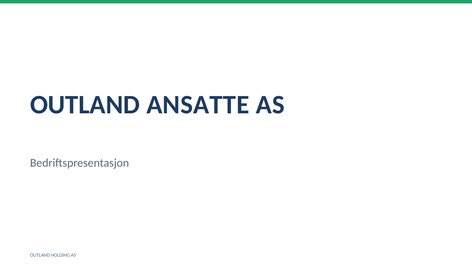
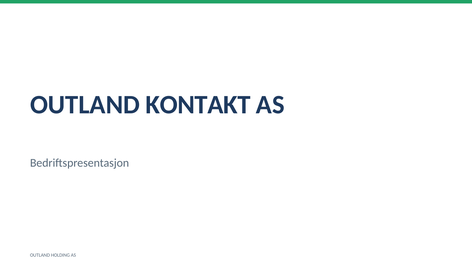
ANSATTE: ANSATTE -> KONTAKT (198, 105)
